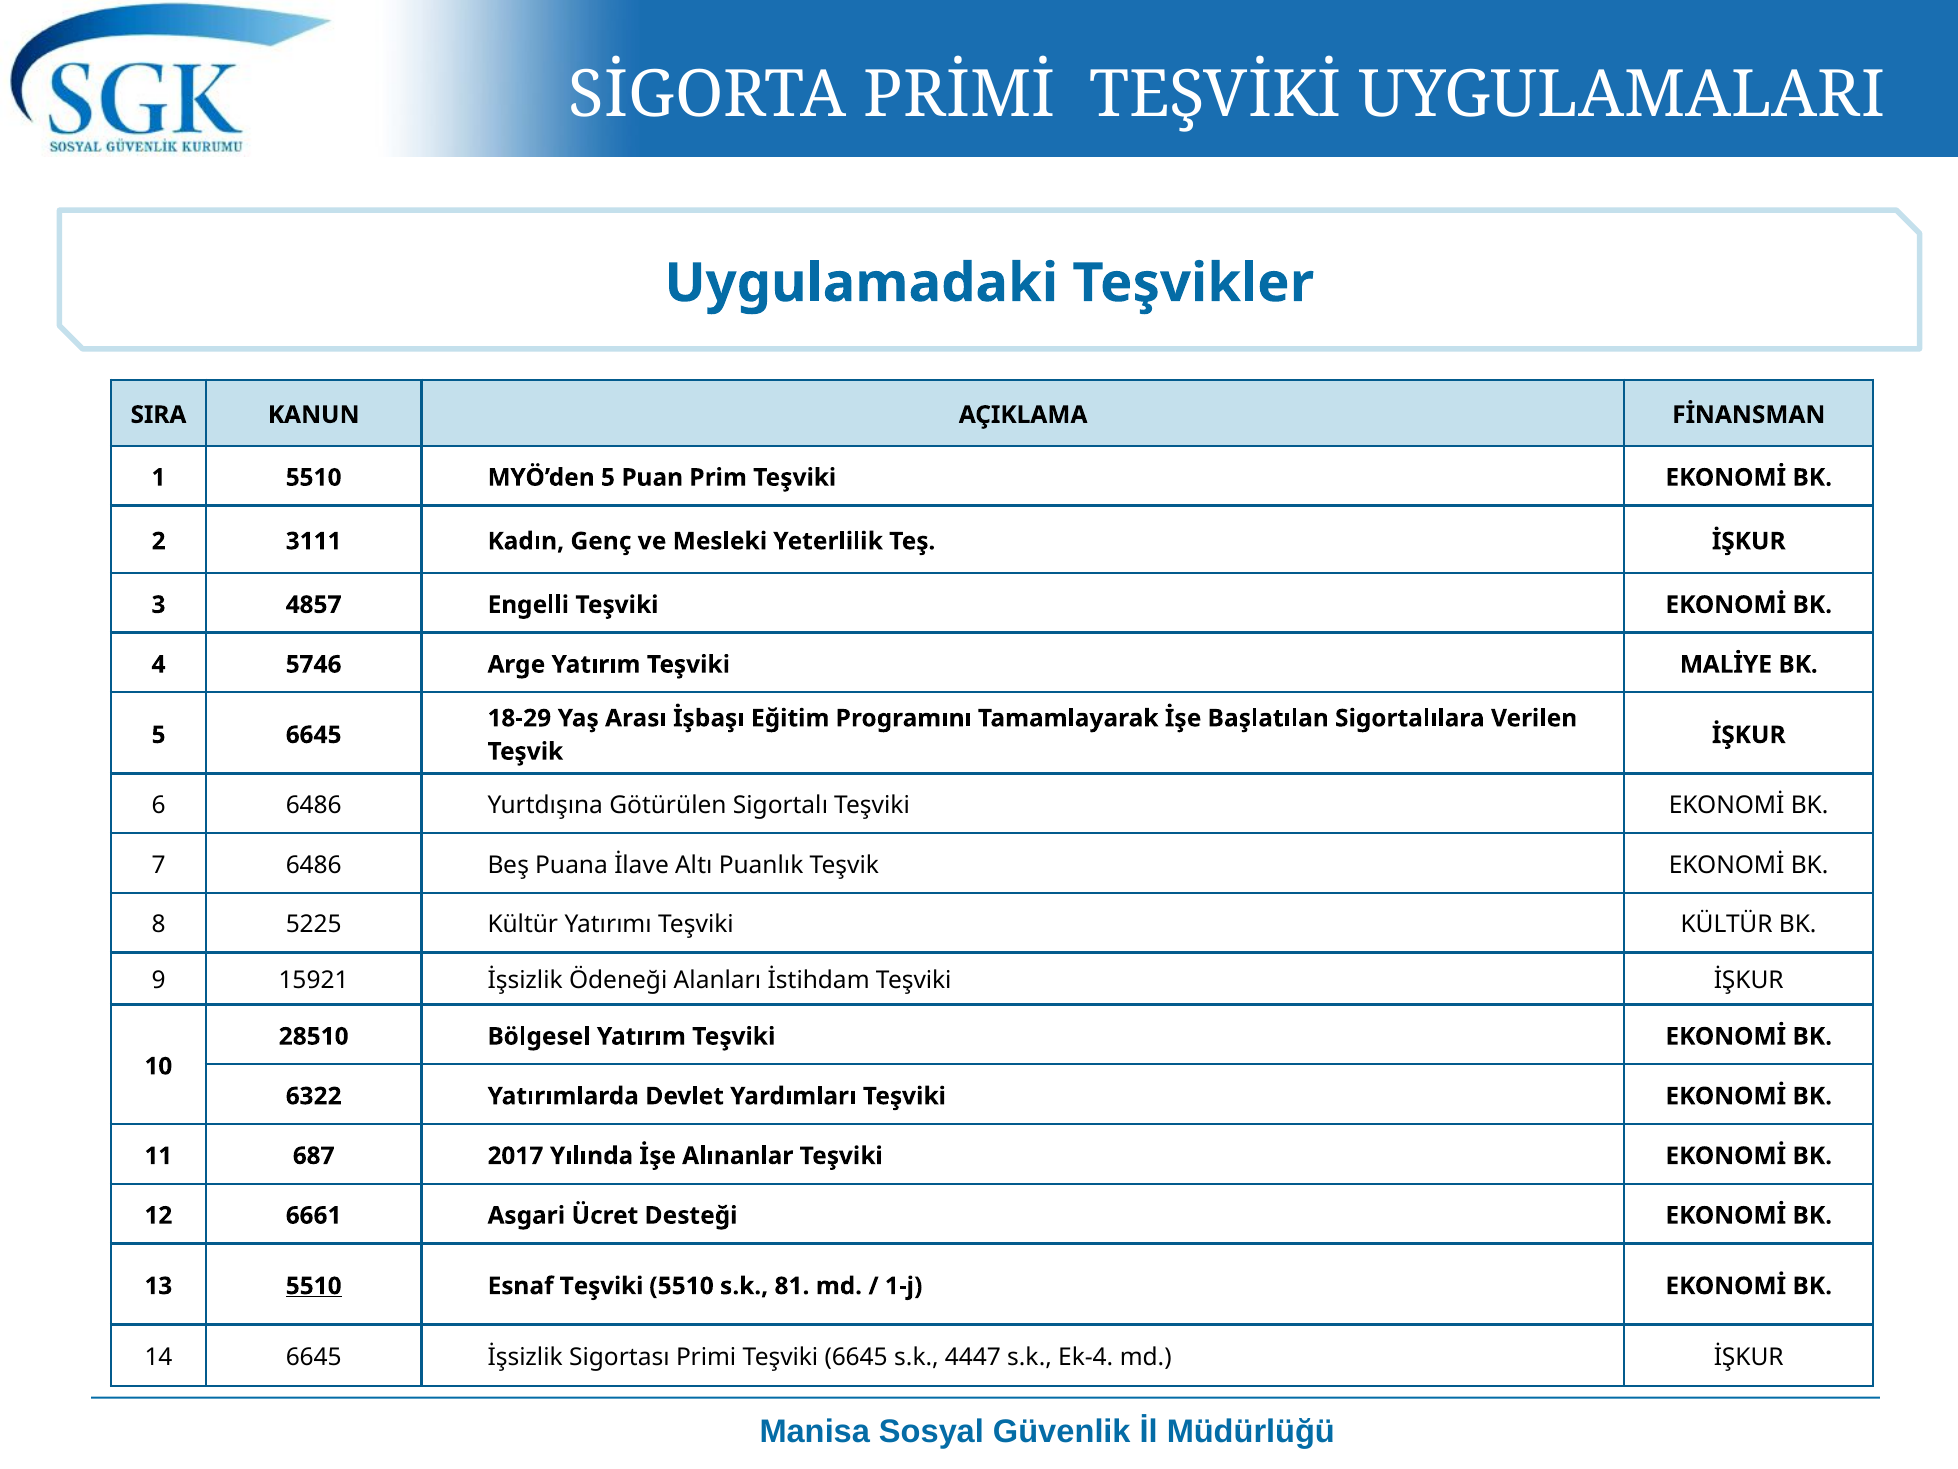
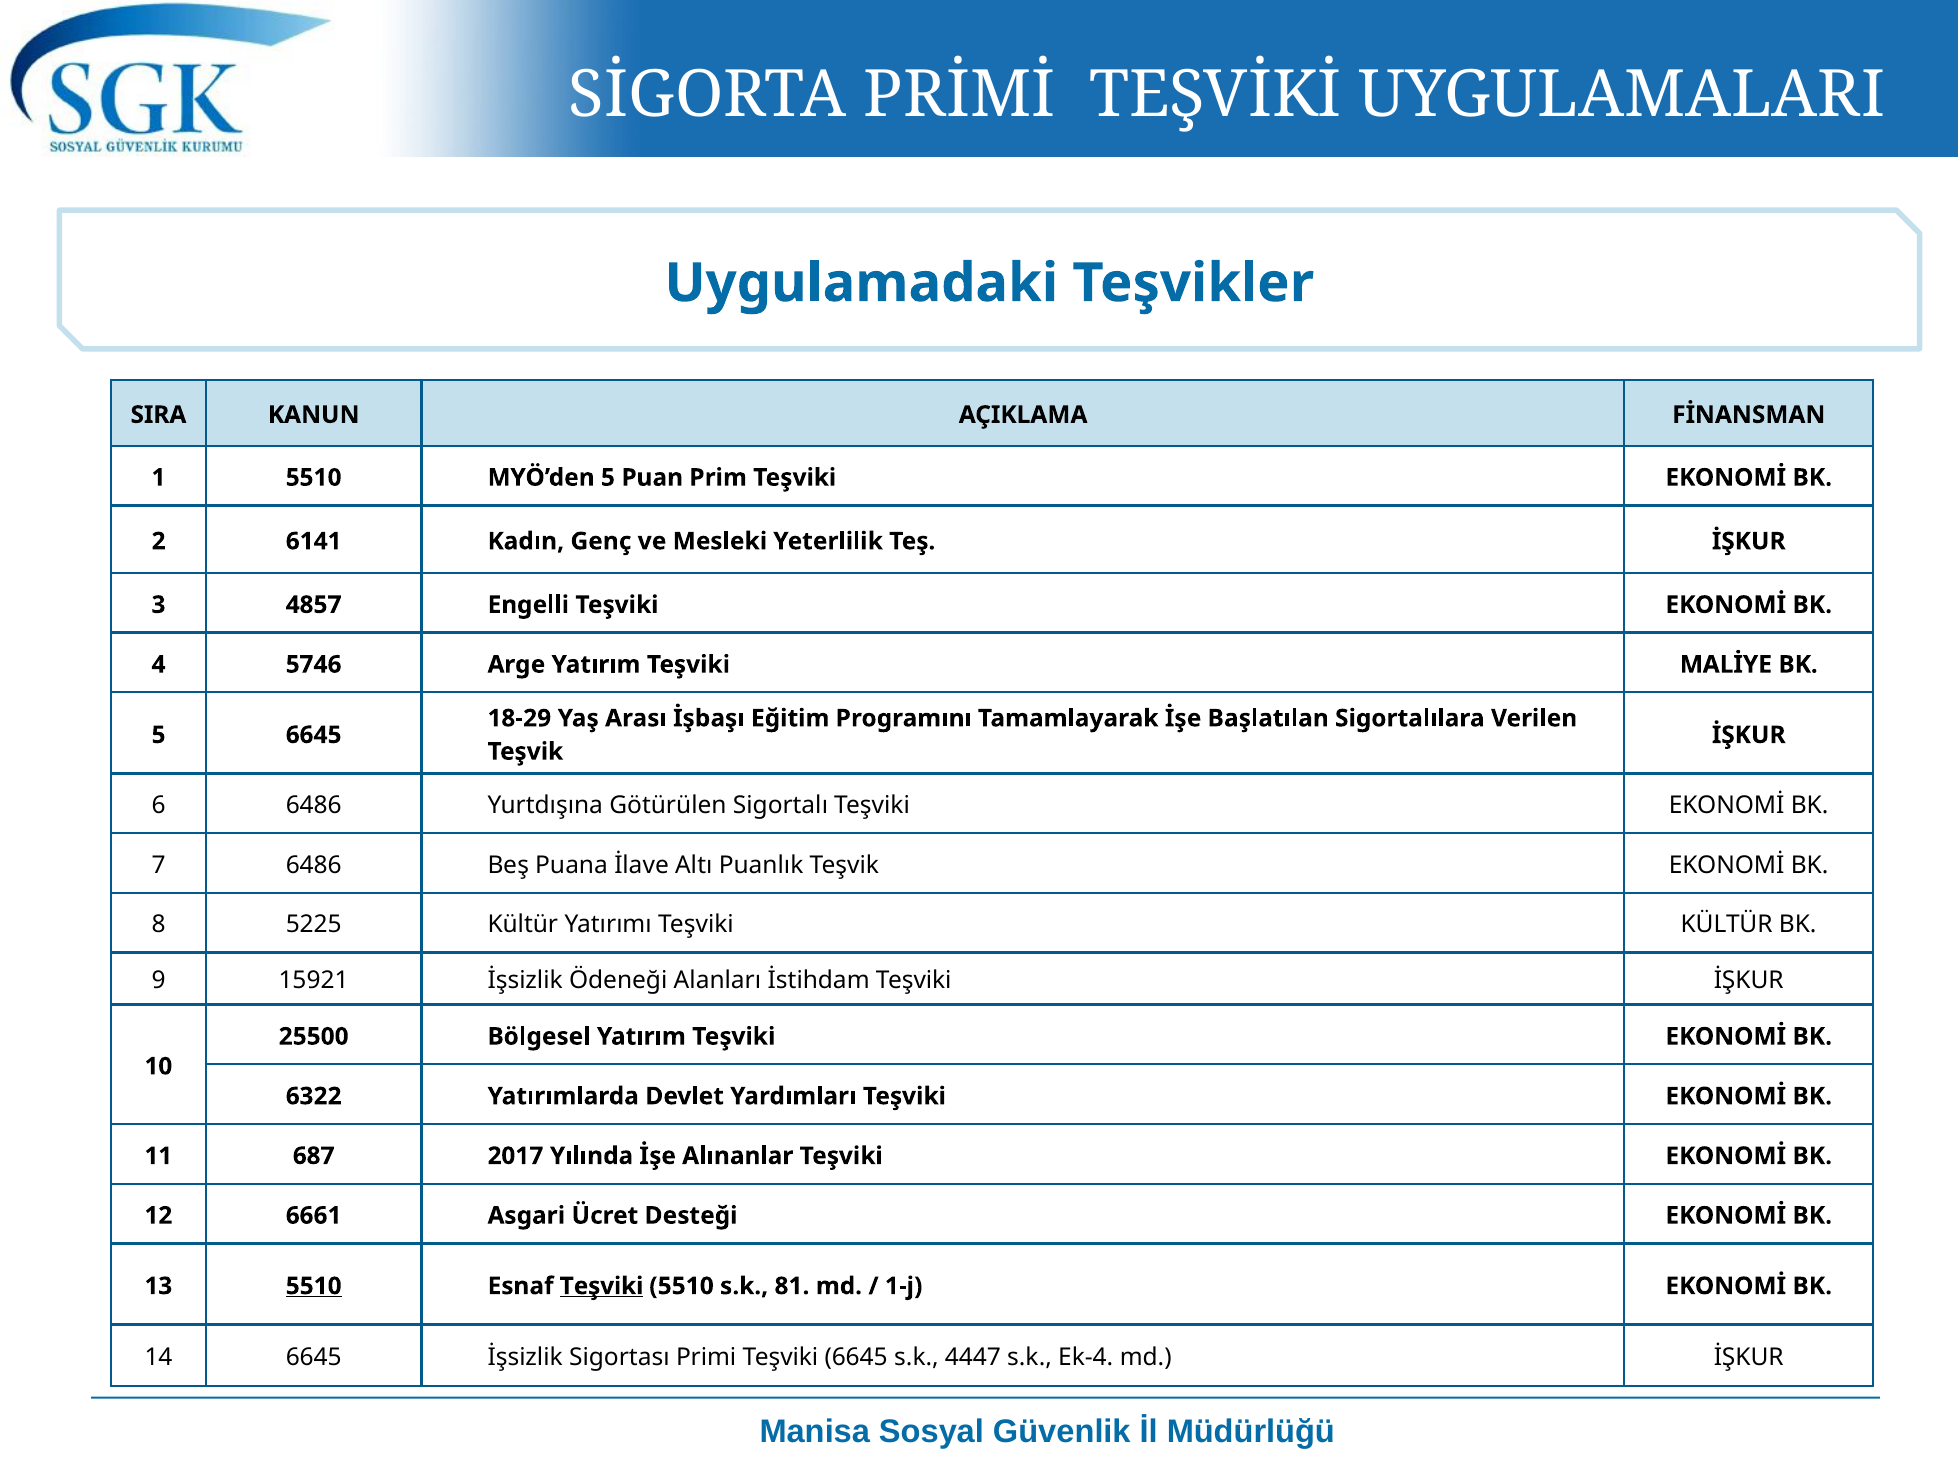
3111: 3111 -> 6141 (314, 541)
28510: 28510 -> 25500 (314, 1036)
Teşviki underline: none -> present (602, 1286)
